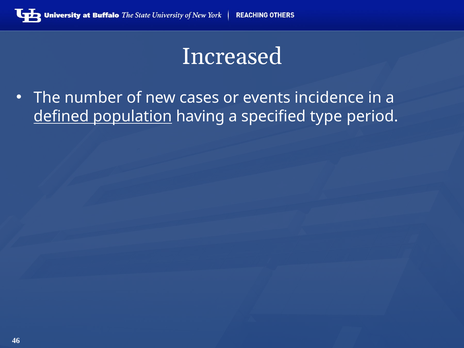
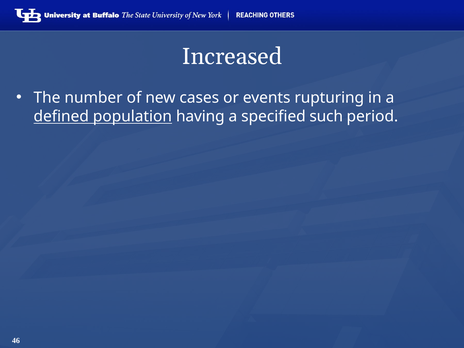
incidence: incidence -> rupturing (329, 98)
type: type -> such (326, 116)
